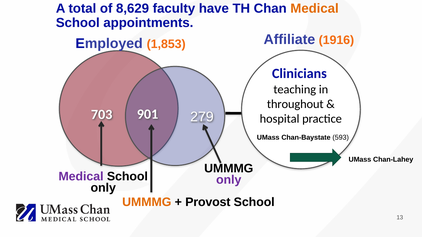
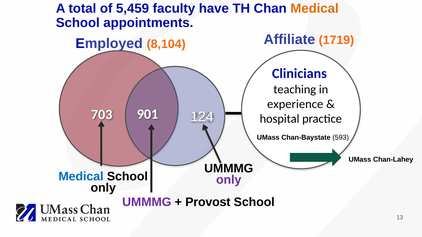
8,629: 8,629 -> 5,459 (133, 9)
1,853: 1,853 -> 8,104 (166, 44)
1916: 1916 -> 1719 (336, 40)
throughout: throughout -> experience (295, 104)
279: 279 -> 124 (202, 117)
Medical colour: purple -> blue (81, 177)
UMMMG colour: orange -> purple (147, 203)
